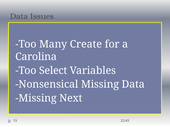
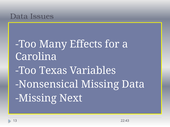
Create: Create -> Effects (86, 44)
Select: Select -> Texas (53, 71)
